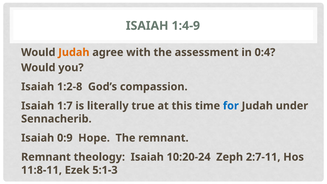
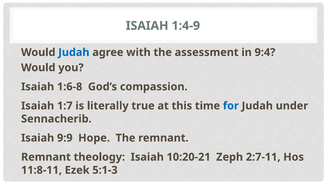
Judah colour: orange -> blue (74, 52)
0:4: 0:4 -> 9:4 (265, 52)
1:2-8: 1:2-8 -> 1:6-8 (70, 87)
0:9: 0:9 -> 9:9 (65, 138)
10:20-24: 10:20-24 -> 10:20-21 (189, 157)
